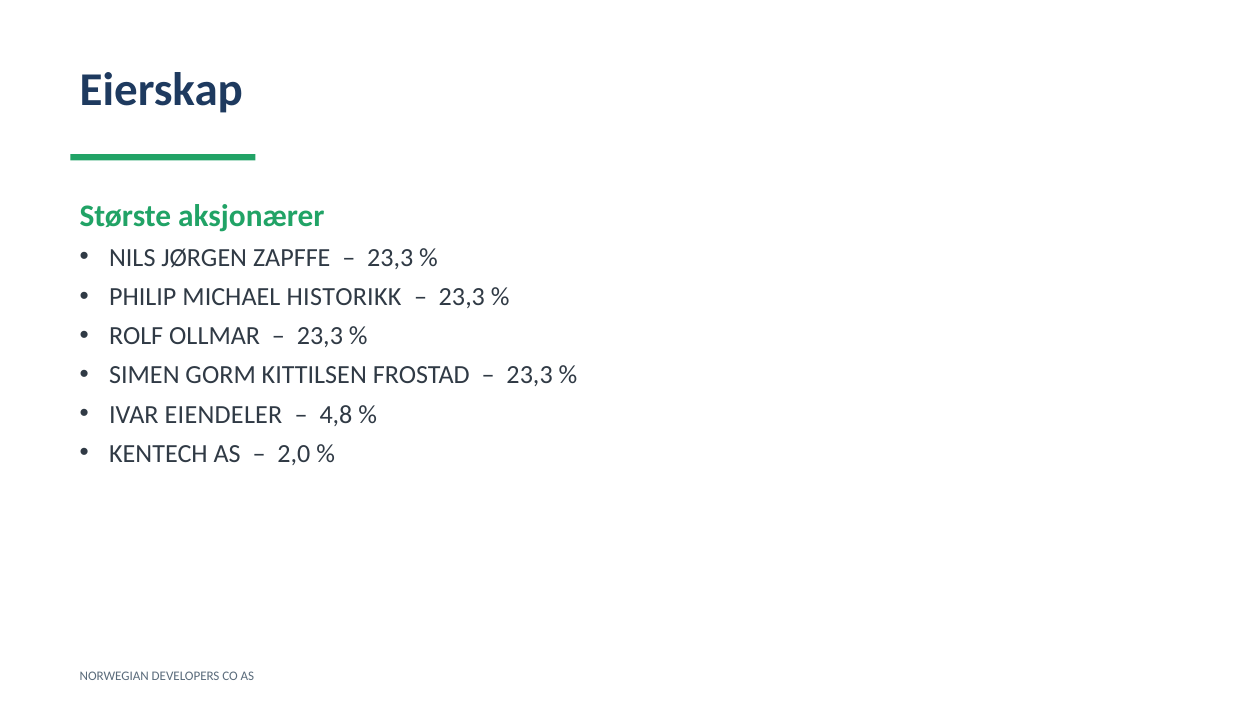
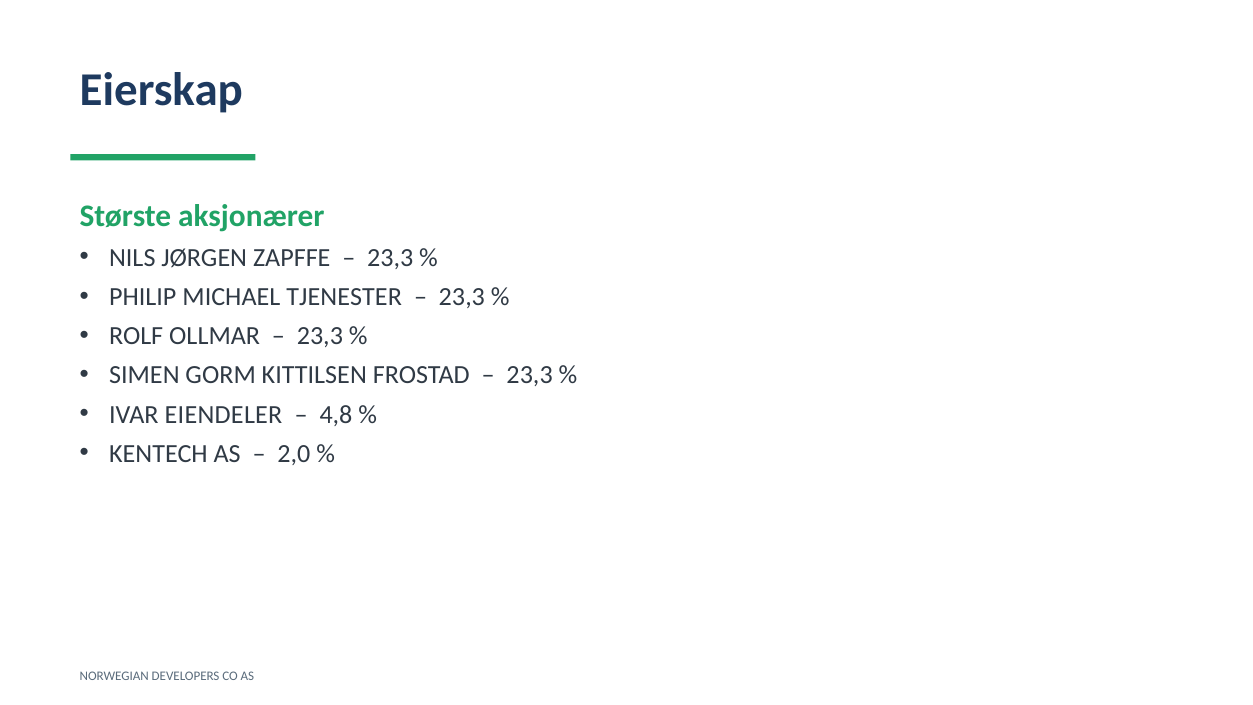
HISTORIKK: HISTORIKK -> TJENESTER (344, 297)
